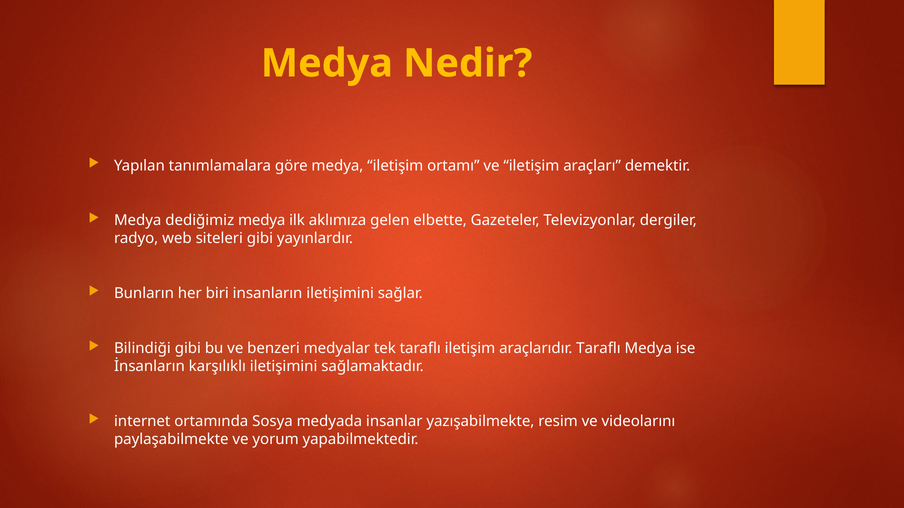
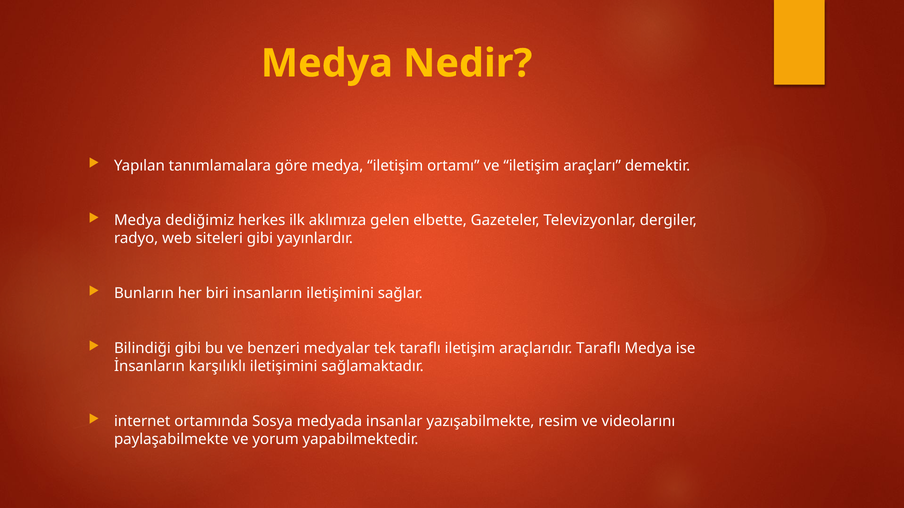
dediğimiz medya: medya -> herkes (262, 221)
